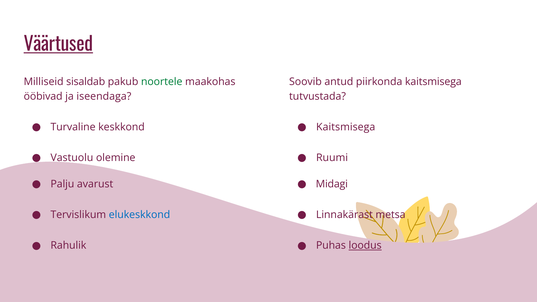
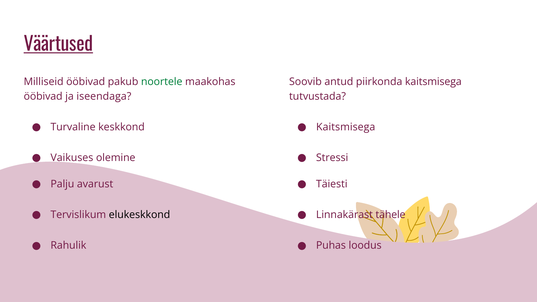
Milliseid sisaldab: sisaldab -> ööbivad (86, 82)
Vastuolu: Vastuolu -> Vaikuses (72, 158)
Ruumi: Ruumi -> Stressi (332, 158)
Midagi: Midagi -> Täiesti (332, 184)
elukeskkond colour: blue -> black (140, 215)
metsa: metsa -> tähele (391, 215)
loodus underline: present -> none (365, 245)
